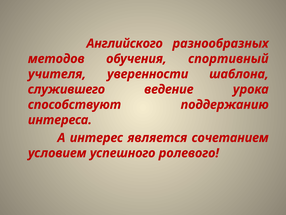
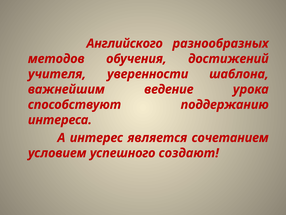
спортивный: спортивный -> достижений (228, 59)
служившего: служившего -> важнейшим (66, 89)
ролевого: ролевого -> создают (189, 153)
